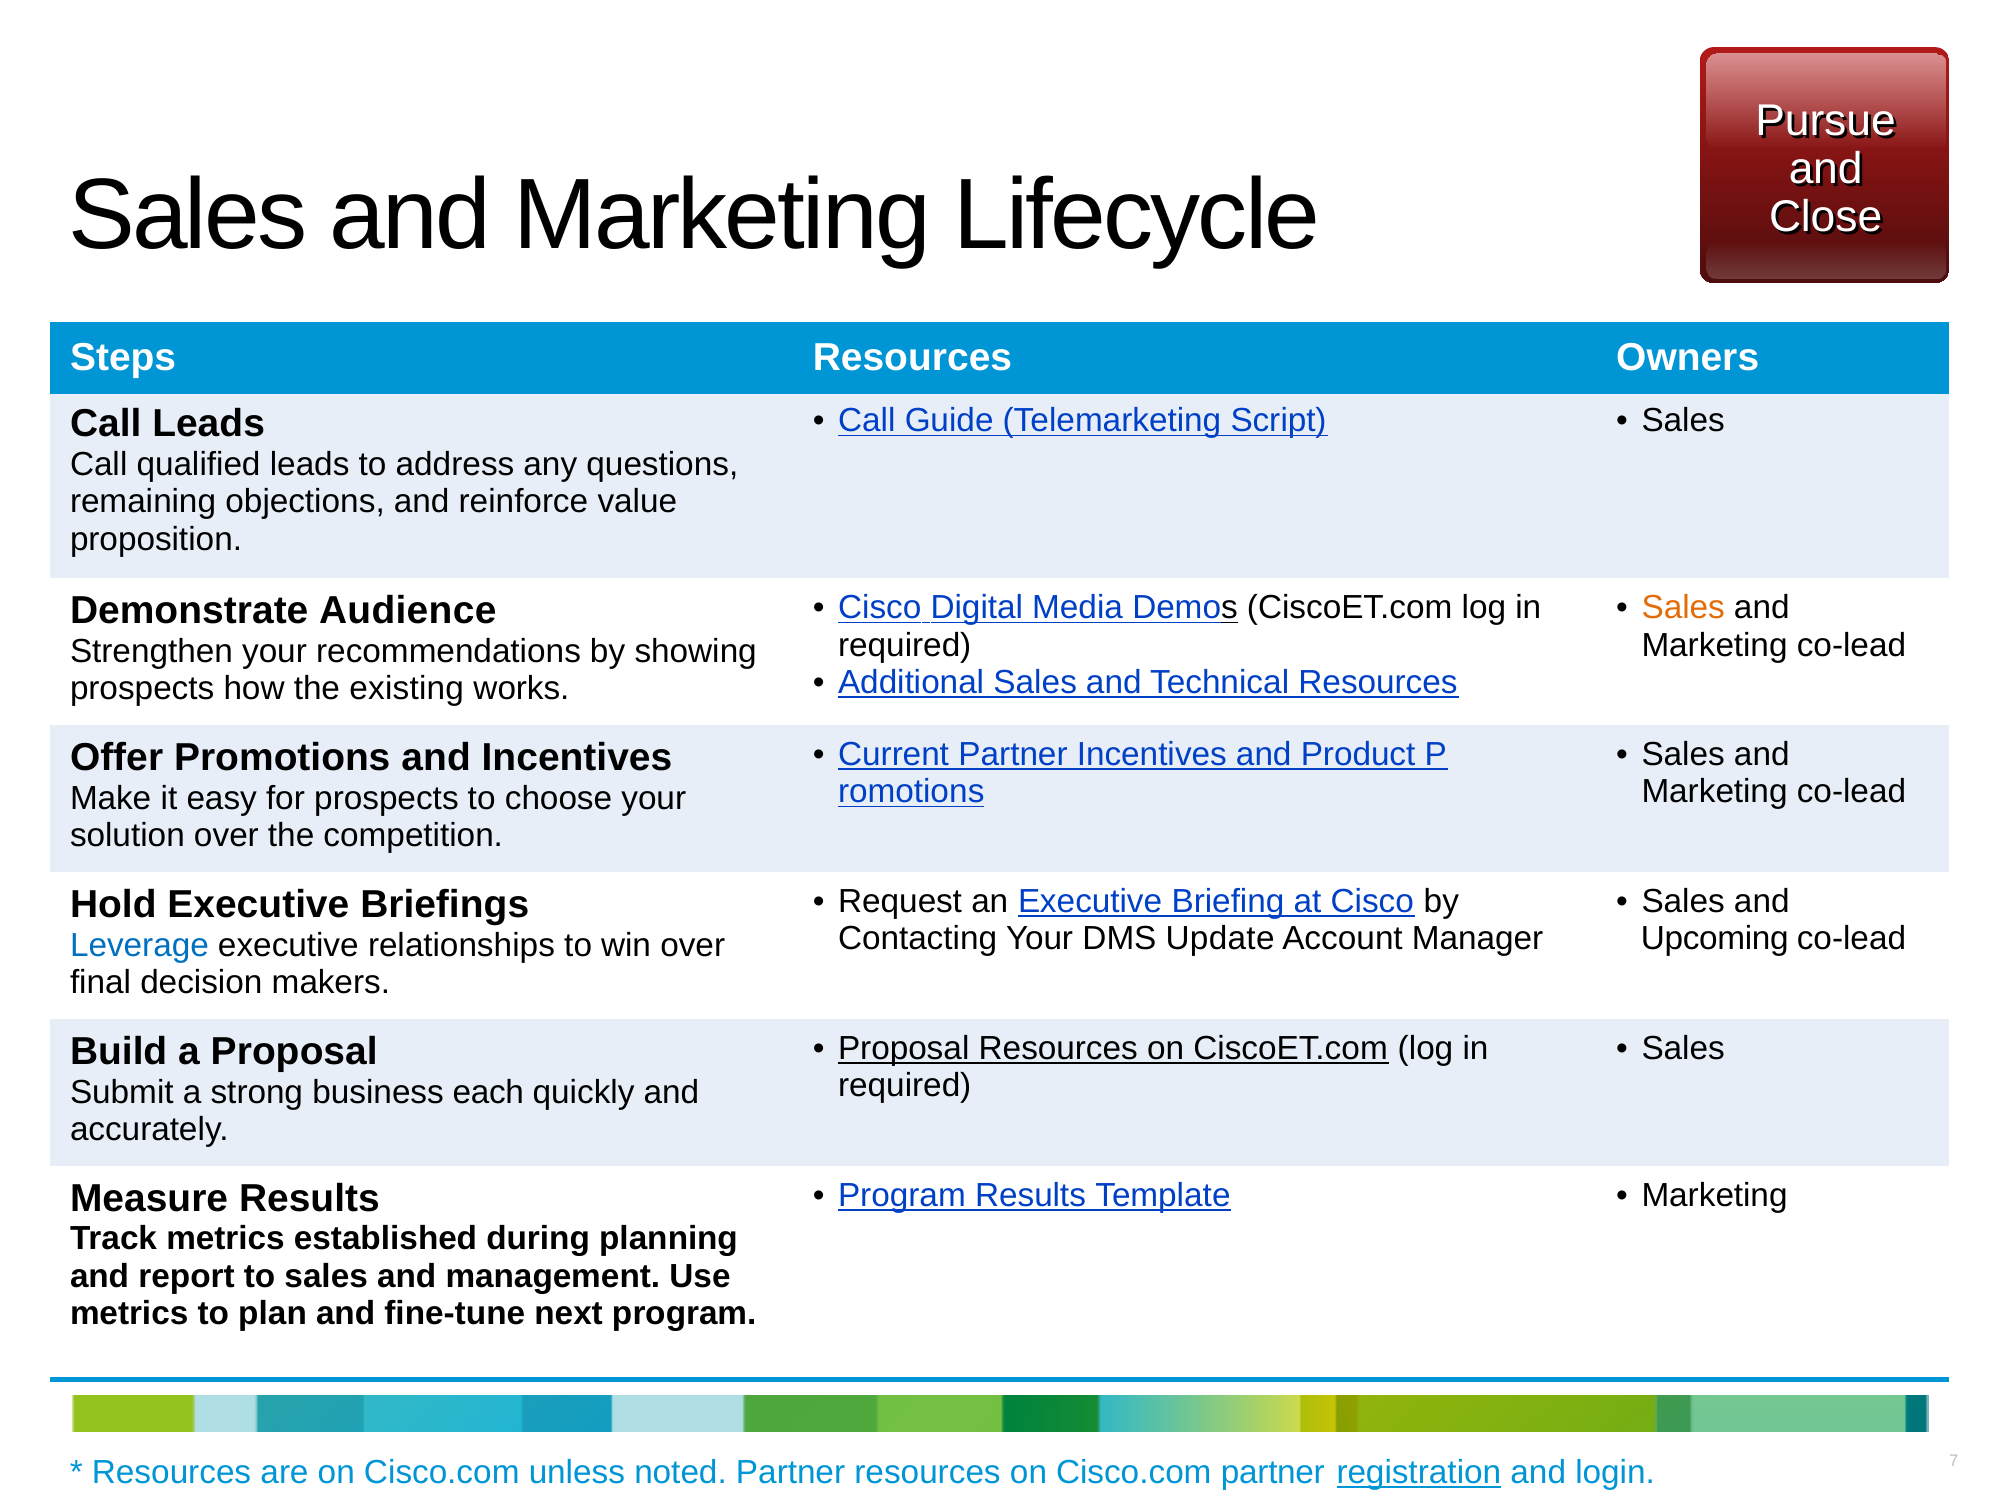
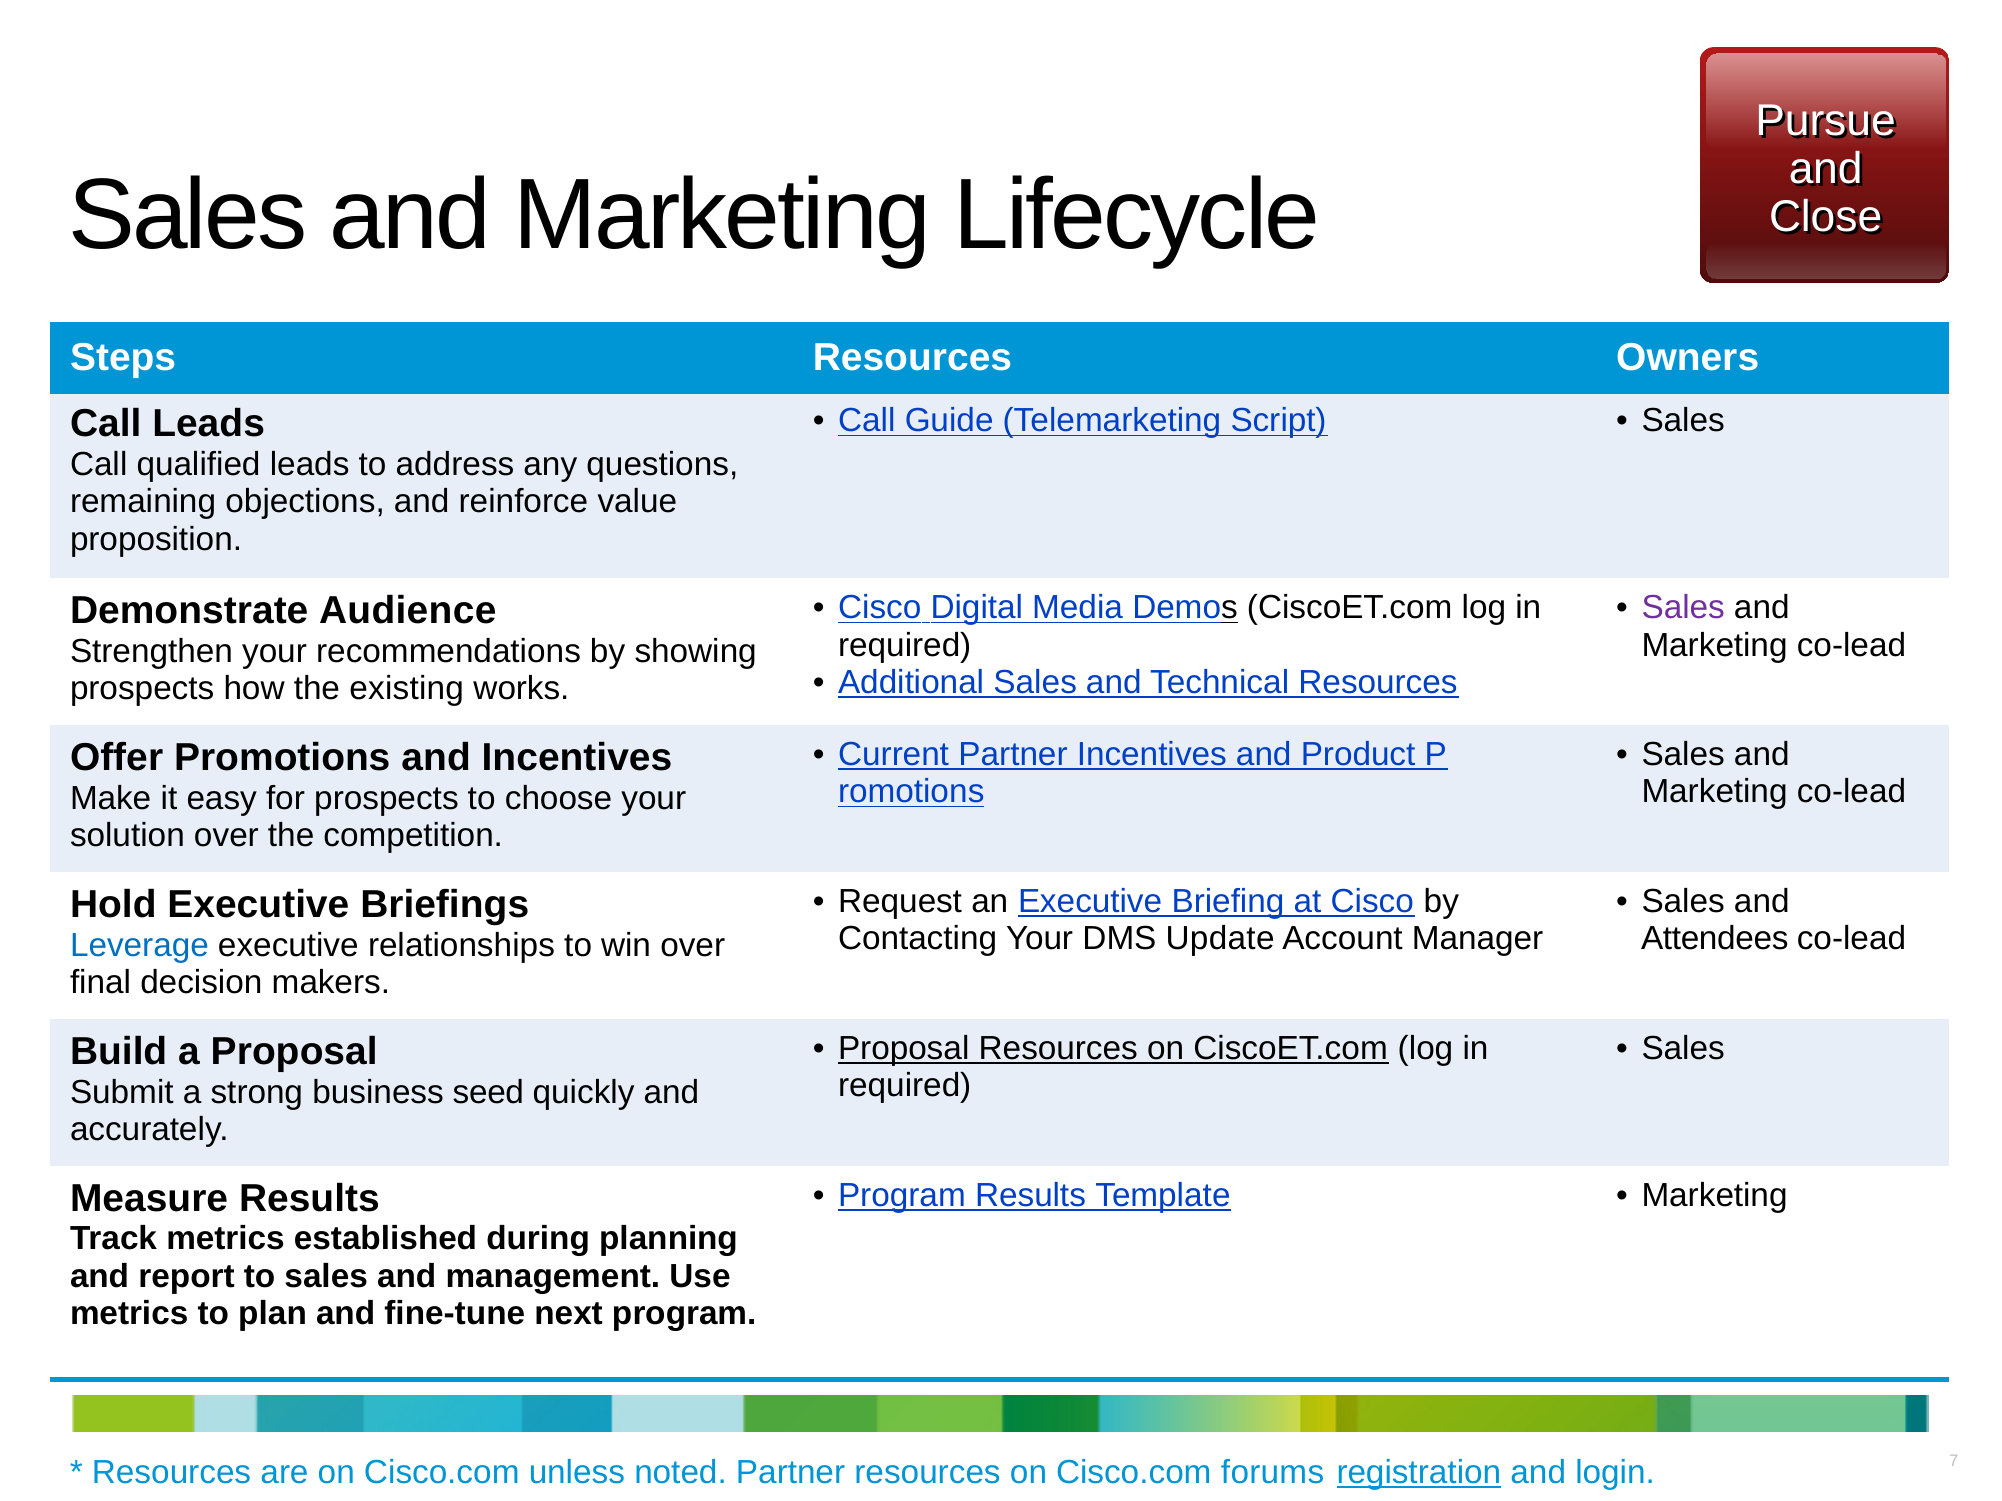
Sales colour: orange -> purple (1683, 608)
Upcoming: Upcoming -> Attendees (1715, 939)
each: each -> seed (488, 1092)
Cisco.com partner: partner -> forums (1273, 1473)
